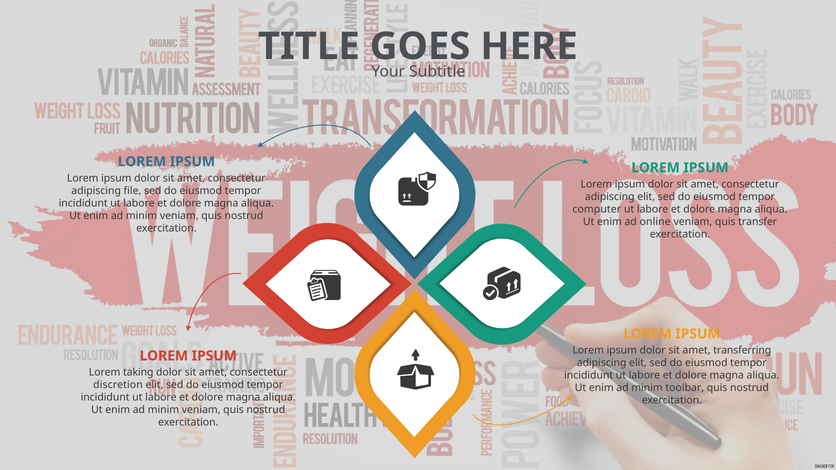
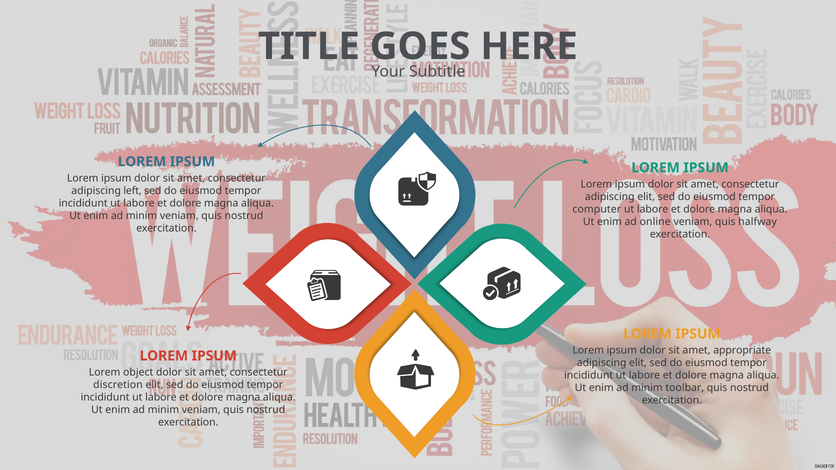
file: file -> left (133, 191)
transfer: transfer -> halfway (758, 222)
transferring: transferring -> appropriate (742, 351)
taking: taking -> object (138, 372)
